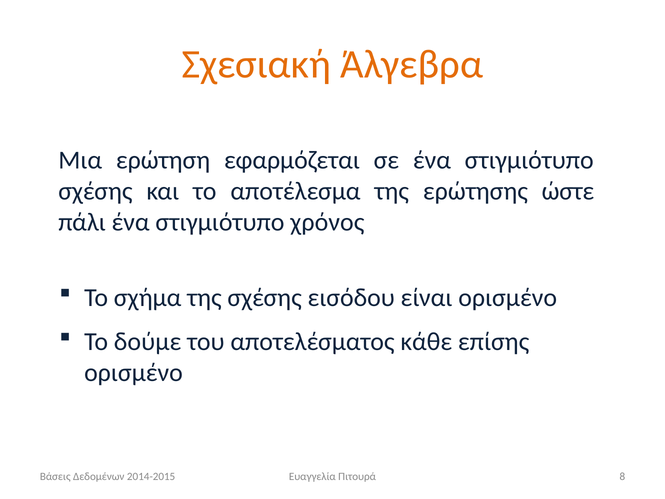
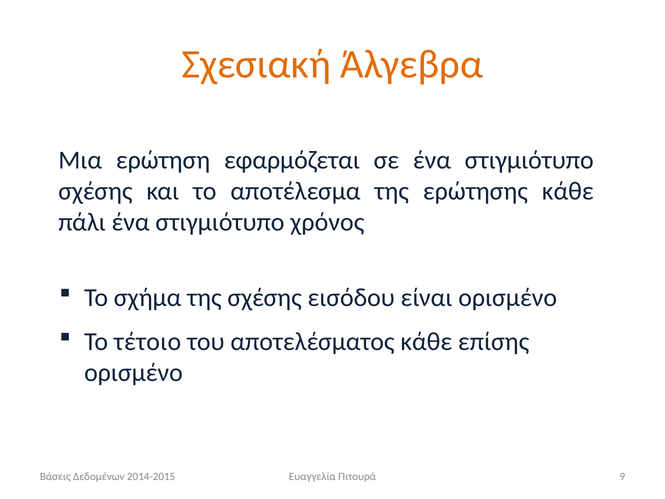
ερώτησης ώστε: ώστε -> κάθε (568, 191)
δούμε: δούμε -> τέτοιο (148, 342)
8: 8 -> 9 (622, 476)
